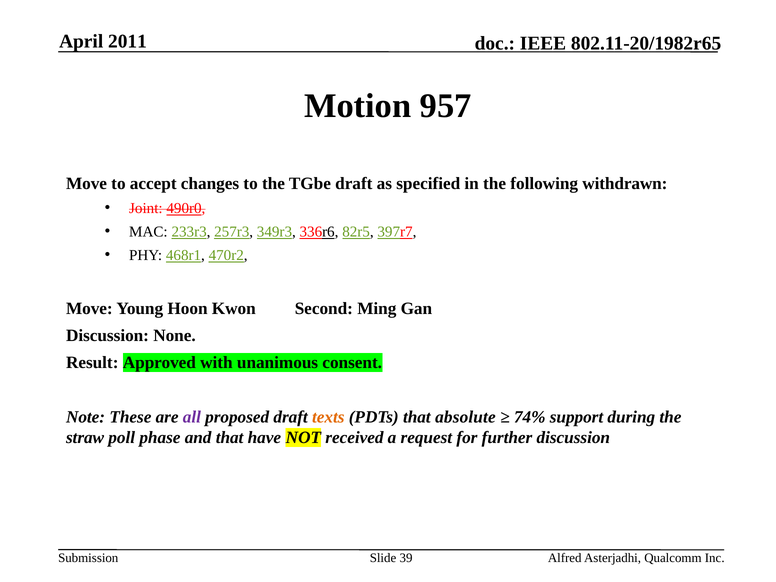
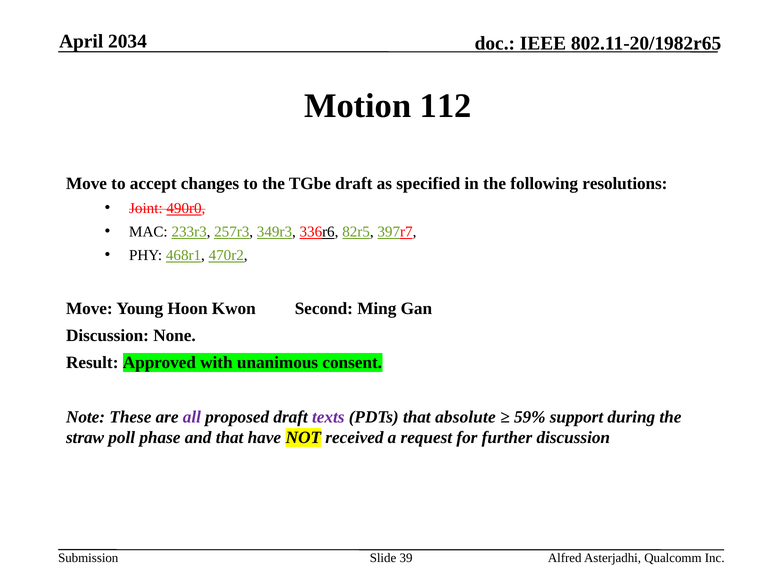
2011: 2011 -> 2034 (127, 41)
957: 957 -> 112 (446, 106)
withdrawn: withdrawn -> resolutions (625, 184)
texts colour: orange -> purple (328, 417)
74%: 74% -> 59% (530, 417)
